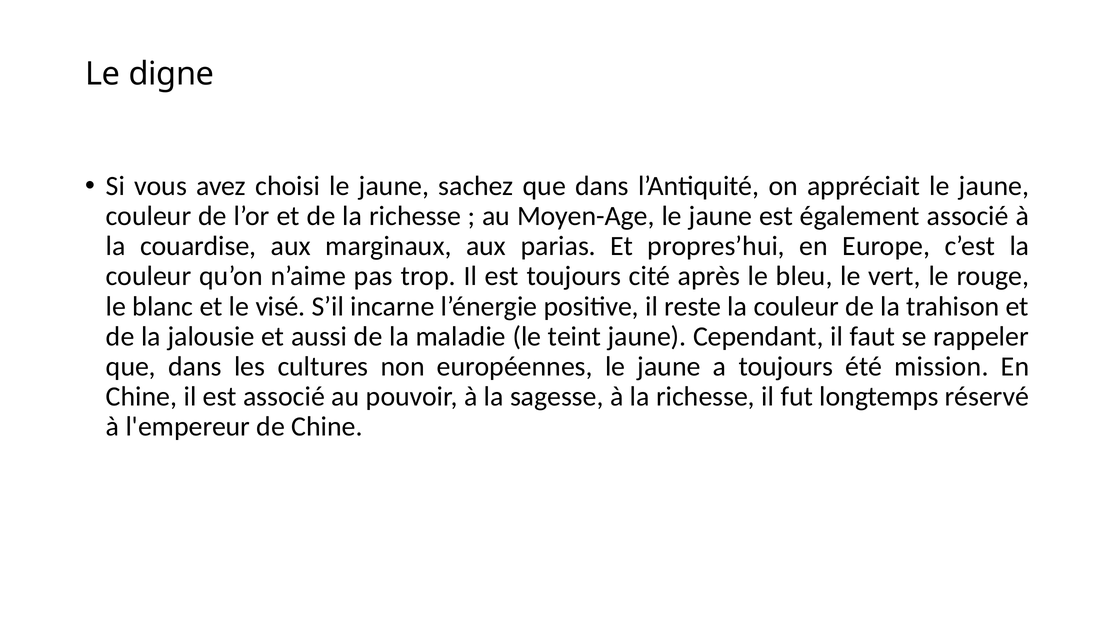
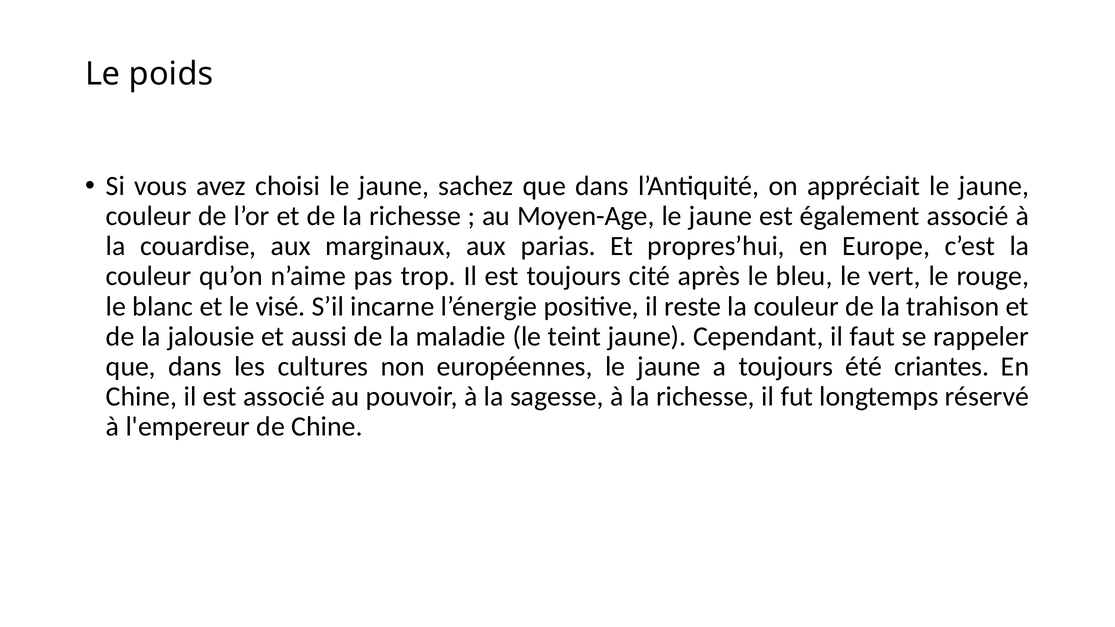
digne: digne -> poids (171, 74)
mission: mission -> criantes (942, 367)
